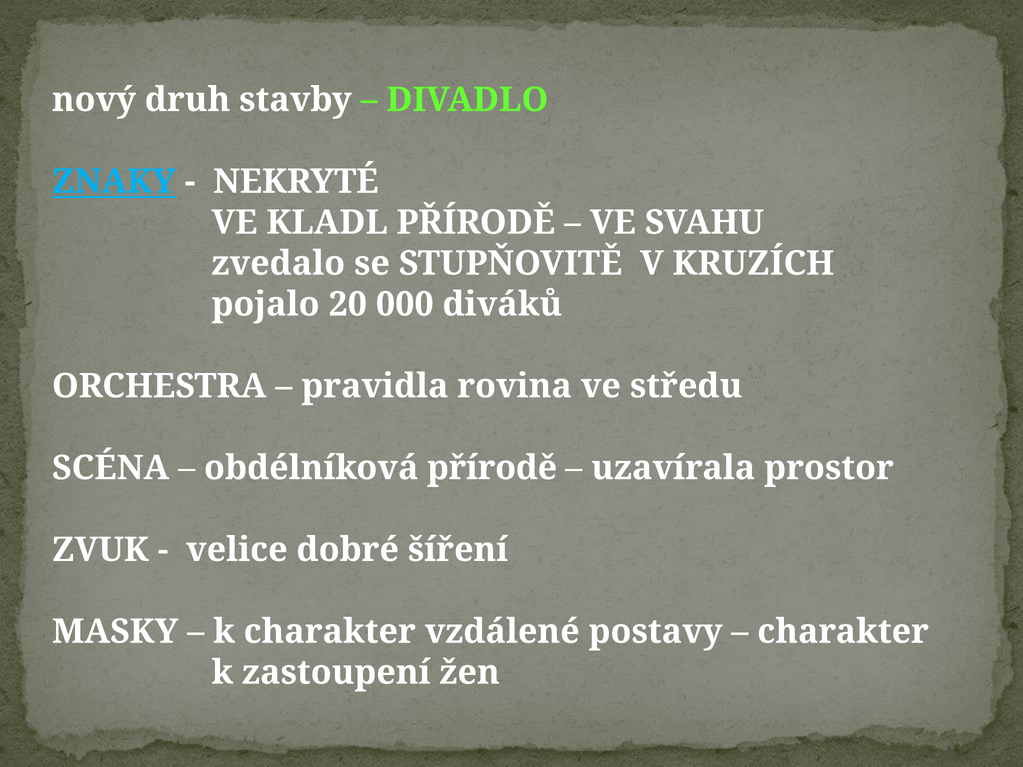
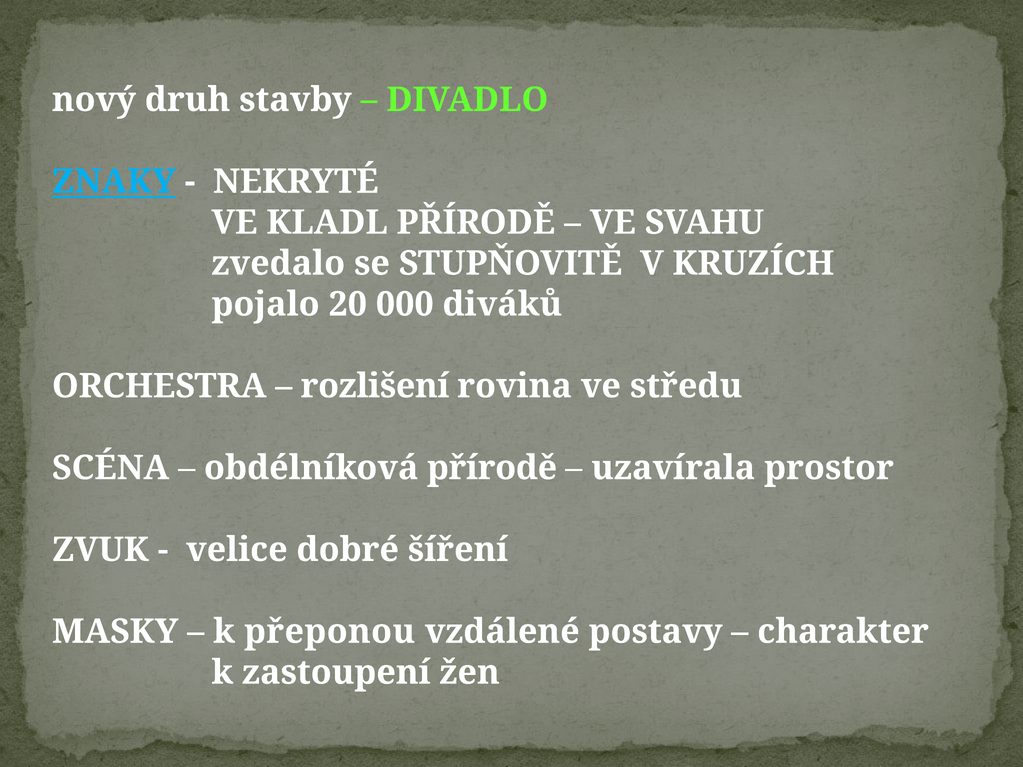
pravidla: pravidla -> rozlišení (375, 386)
k charakter: charakter -> přeponou (330, 632)
